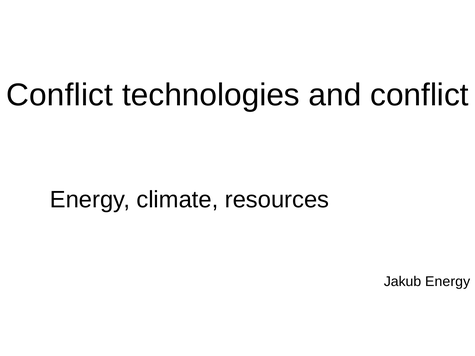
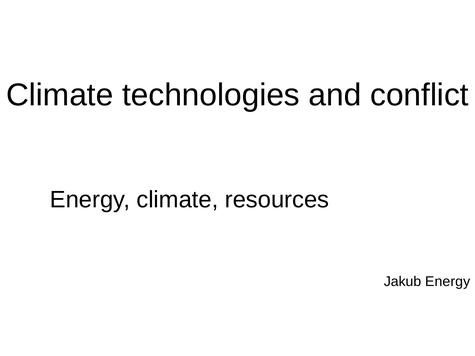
Conflict: Conflict -> Climate (60, 95)
